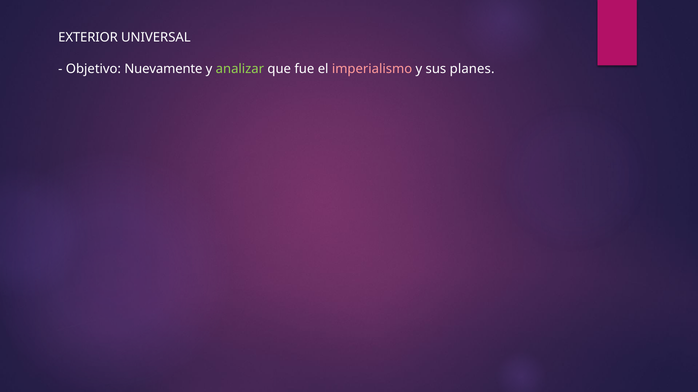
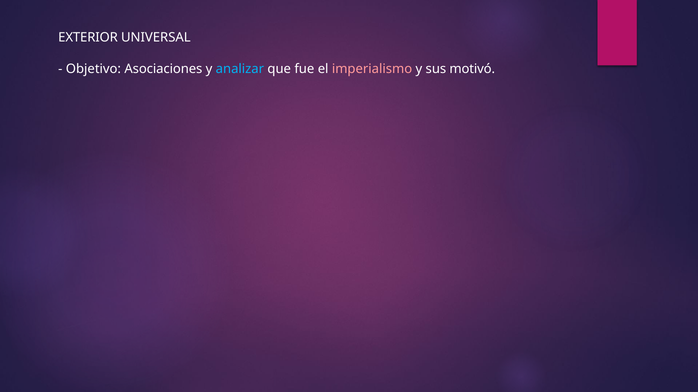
Nuevamente: Nuevamente -> Asociaciones (163, 69)
analizar colour: light green -> light blue (240, 69)
planes: planes -> motivó (472, 69)
